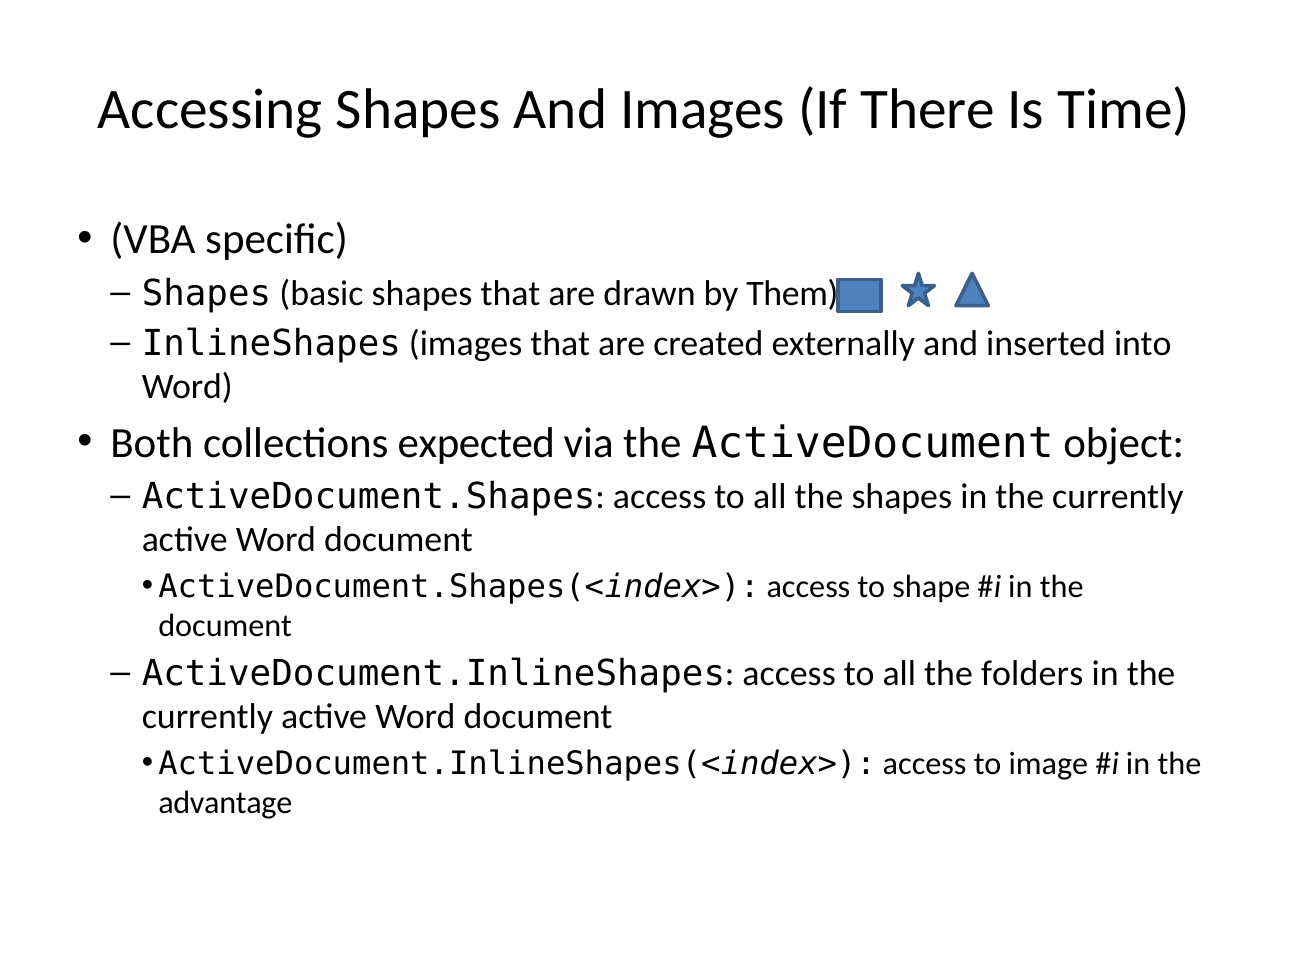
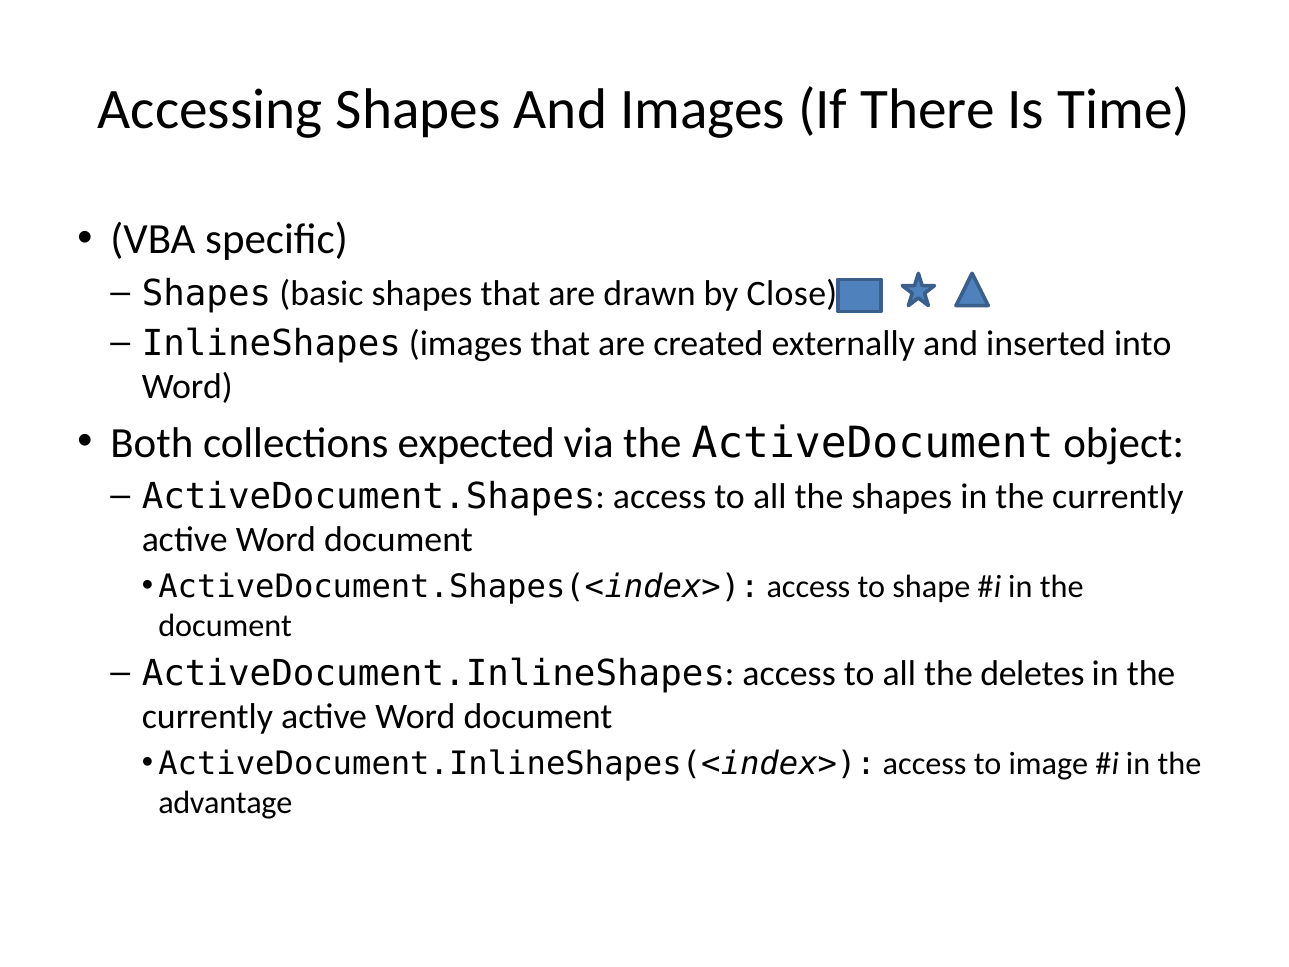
Them: Them -> Close (792, 293)
folders: folders -> deletes (1032, 674)
